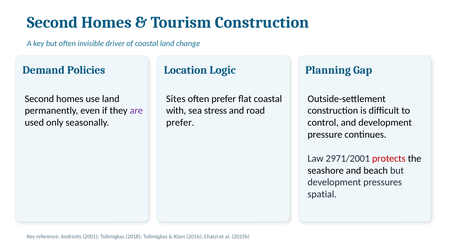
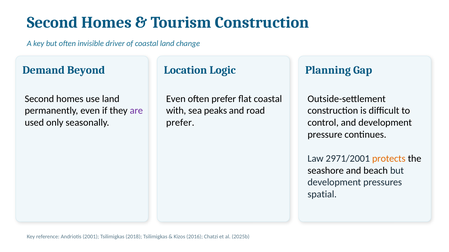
Policies: Policies -> Beyond (86, 70)
Sites: Sites -> Even (176, 99)
stress: stress -> peaks (215, 111)
protects colour: red -> orange (389, 159)
